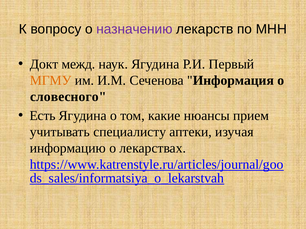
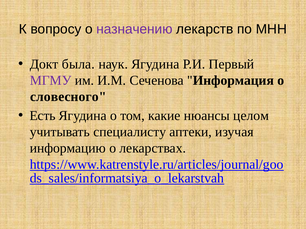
межд: межд -> была (78, 64)
МГМУ colour: orange -> purple (51, 81)
прием: прием -> целом (251, 116)
